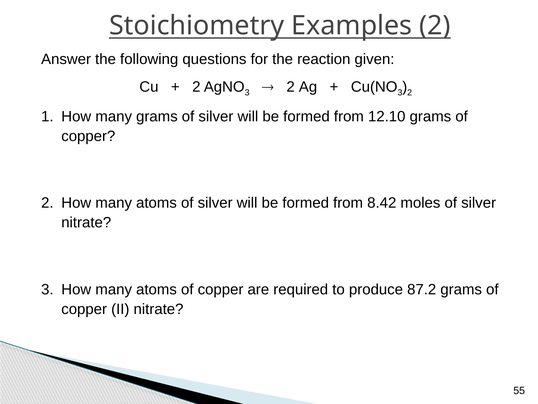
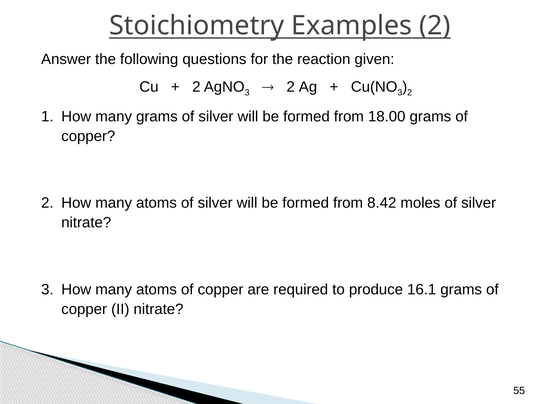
12.10: 12.10 -> 18.00 (387, 116)
87.2: 87.2 -> 16.1 (422, 289)
